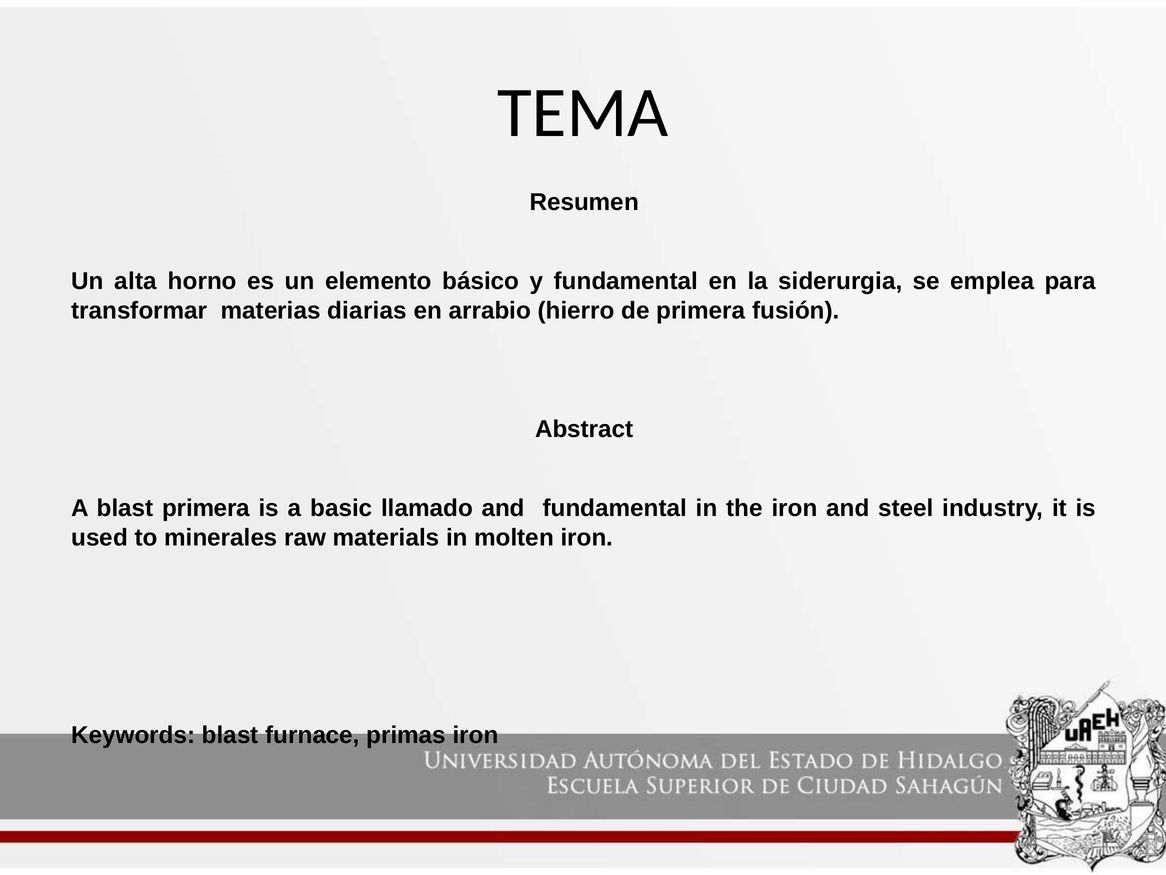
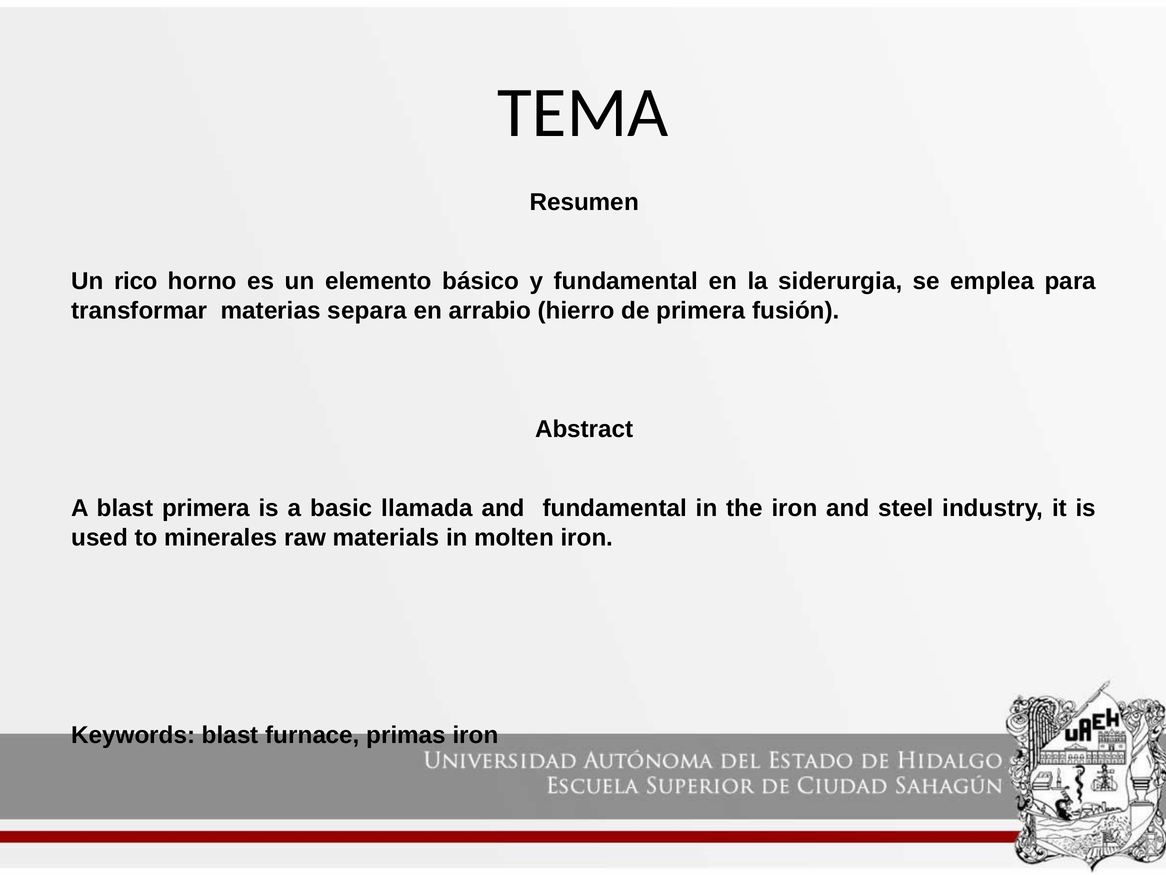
alta: alta -> rico (136, 281)
diarias: diarias -> separa (367, 310)
llamado: llamado -> llamada (427, 508)
